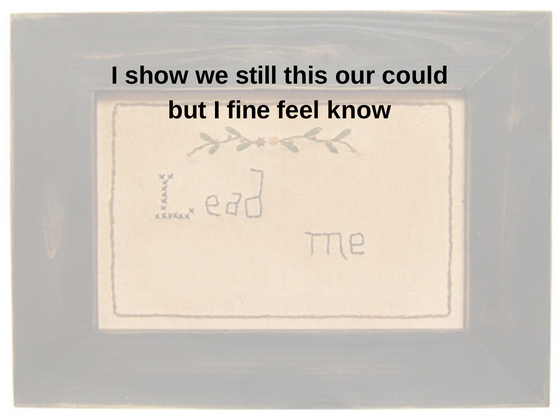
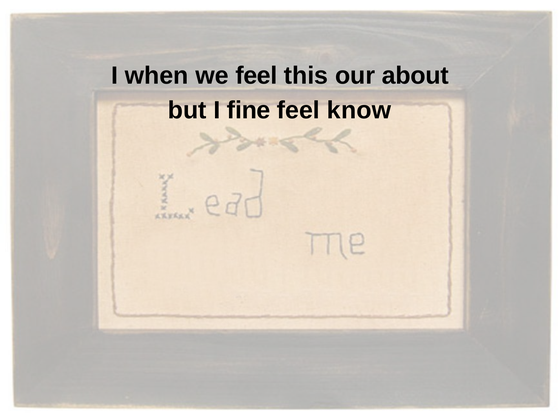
show: show -> when (157, 75)
we still: still -> feel (256, 75)
could: could -> about (415, 75)
